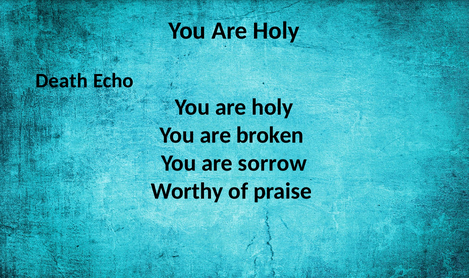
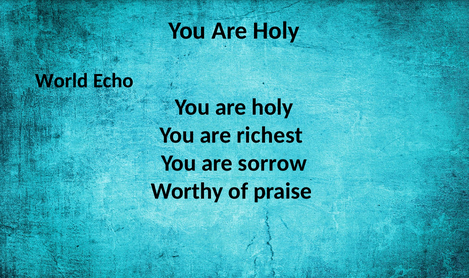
Death: Death -> World (62, 81)
broken: broken -> richest (270, 135)
